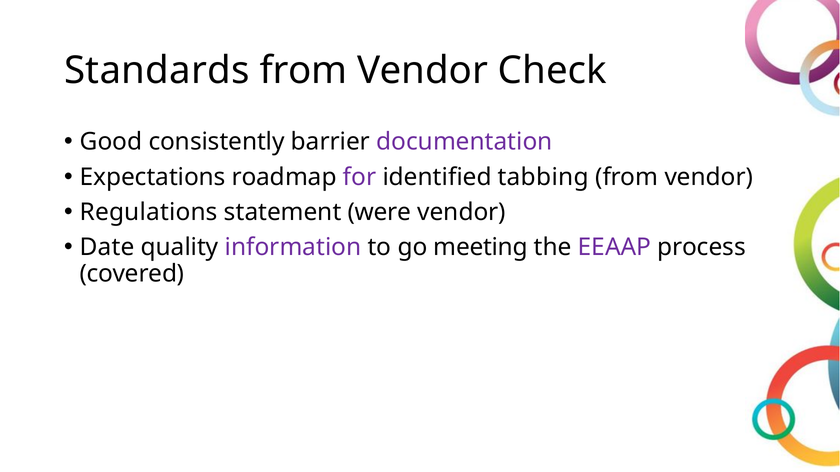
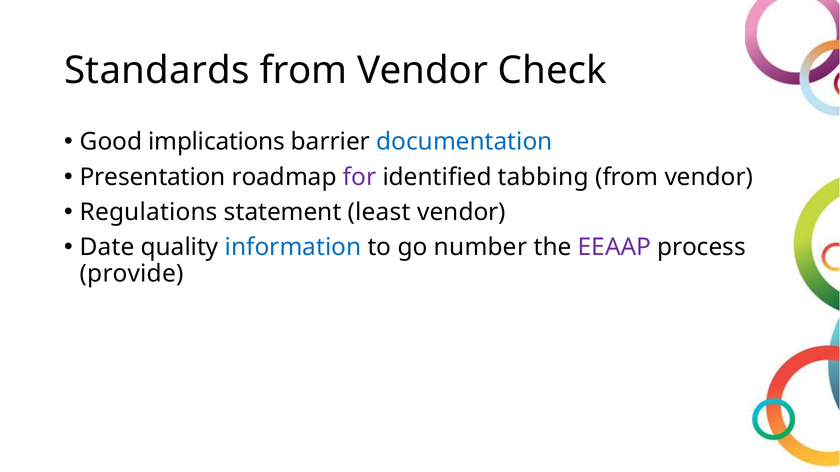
consistently: consistently -> implications (217, 142)
documentation colour: purple -> blue (464, 142)
Expectations: Expectations -> Presentation (153, 177)
were: were -> least (379, 212)
information colour: purple -> blue (293, 247)
meeting: meeting -> number (480, 247)
covered: covered -> provide (132, 274)
